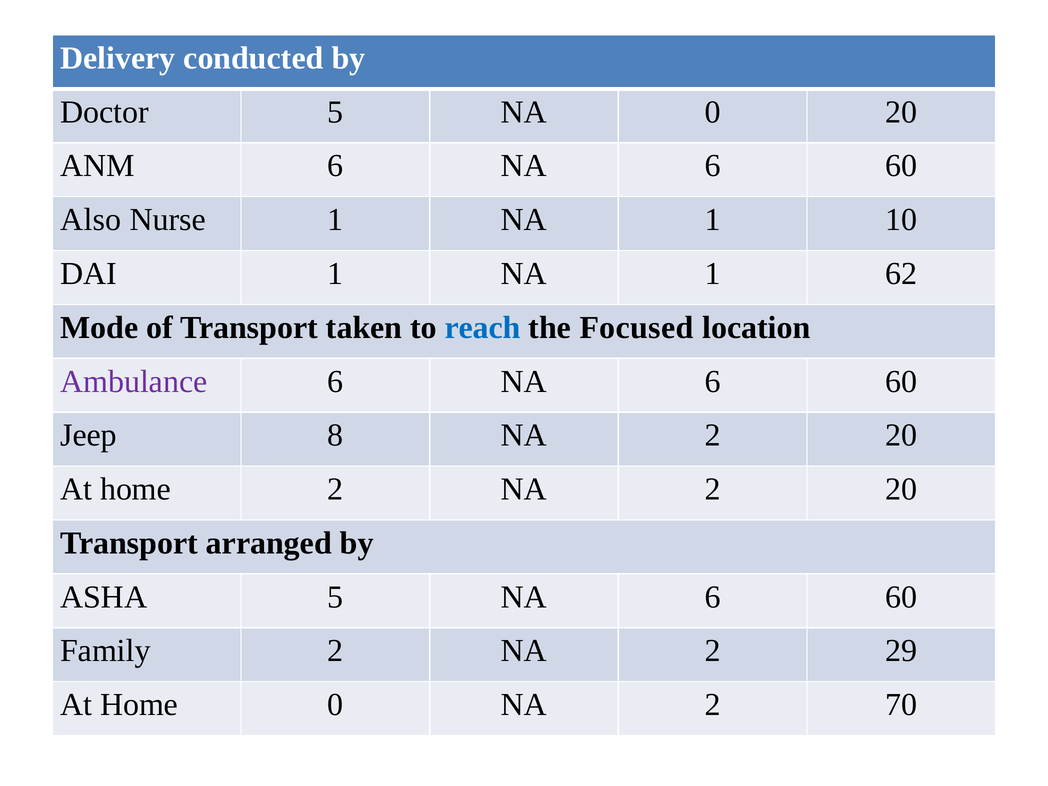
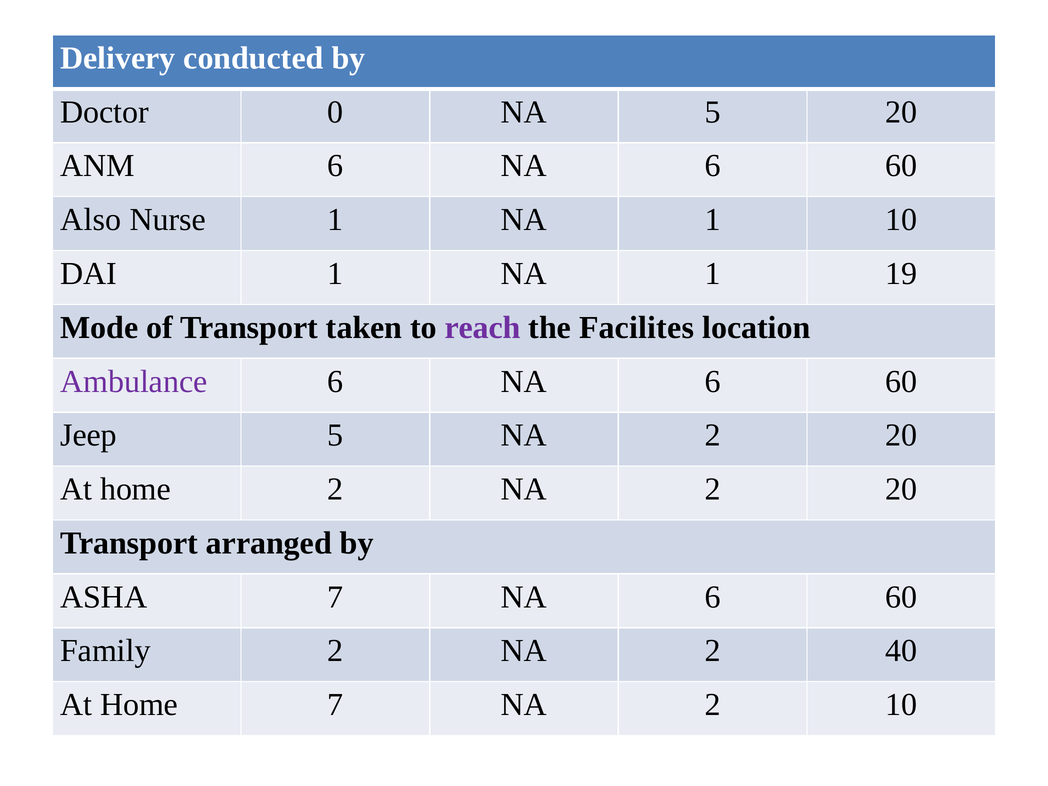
Doctor 5: 5 -> 0 (335, 112)
NA 0: 0 -> 5 (713, 112)
62: 62 -> 19 (901, 274)
reach colour: blue -> purple (483, 328)
Focused: Focused -> Facilites (637, 328)
Jeep 8: 8 -> 5 (335, 435)
ASHA 5: 5 -> 7 (335, 597)
29: 29 -> 40 (901, 651)
Home 0: 0 -> 7 (335, 705)
2 70: 70 -> 10 (901, 705)
